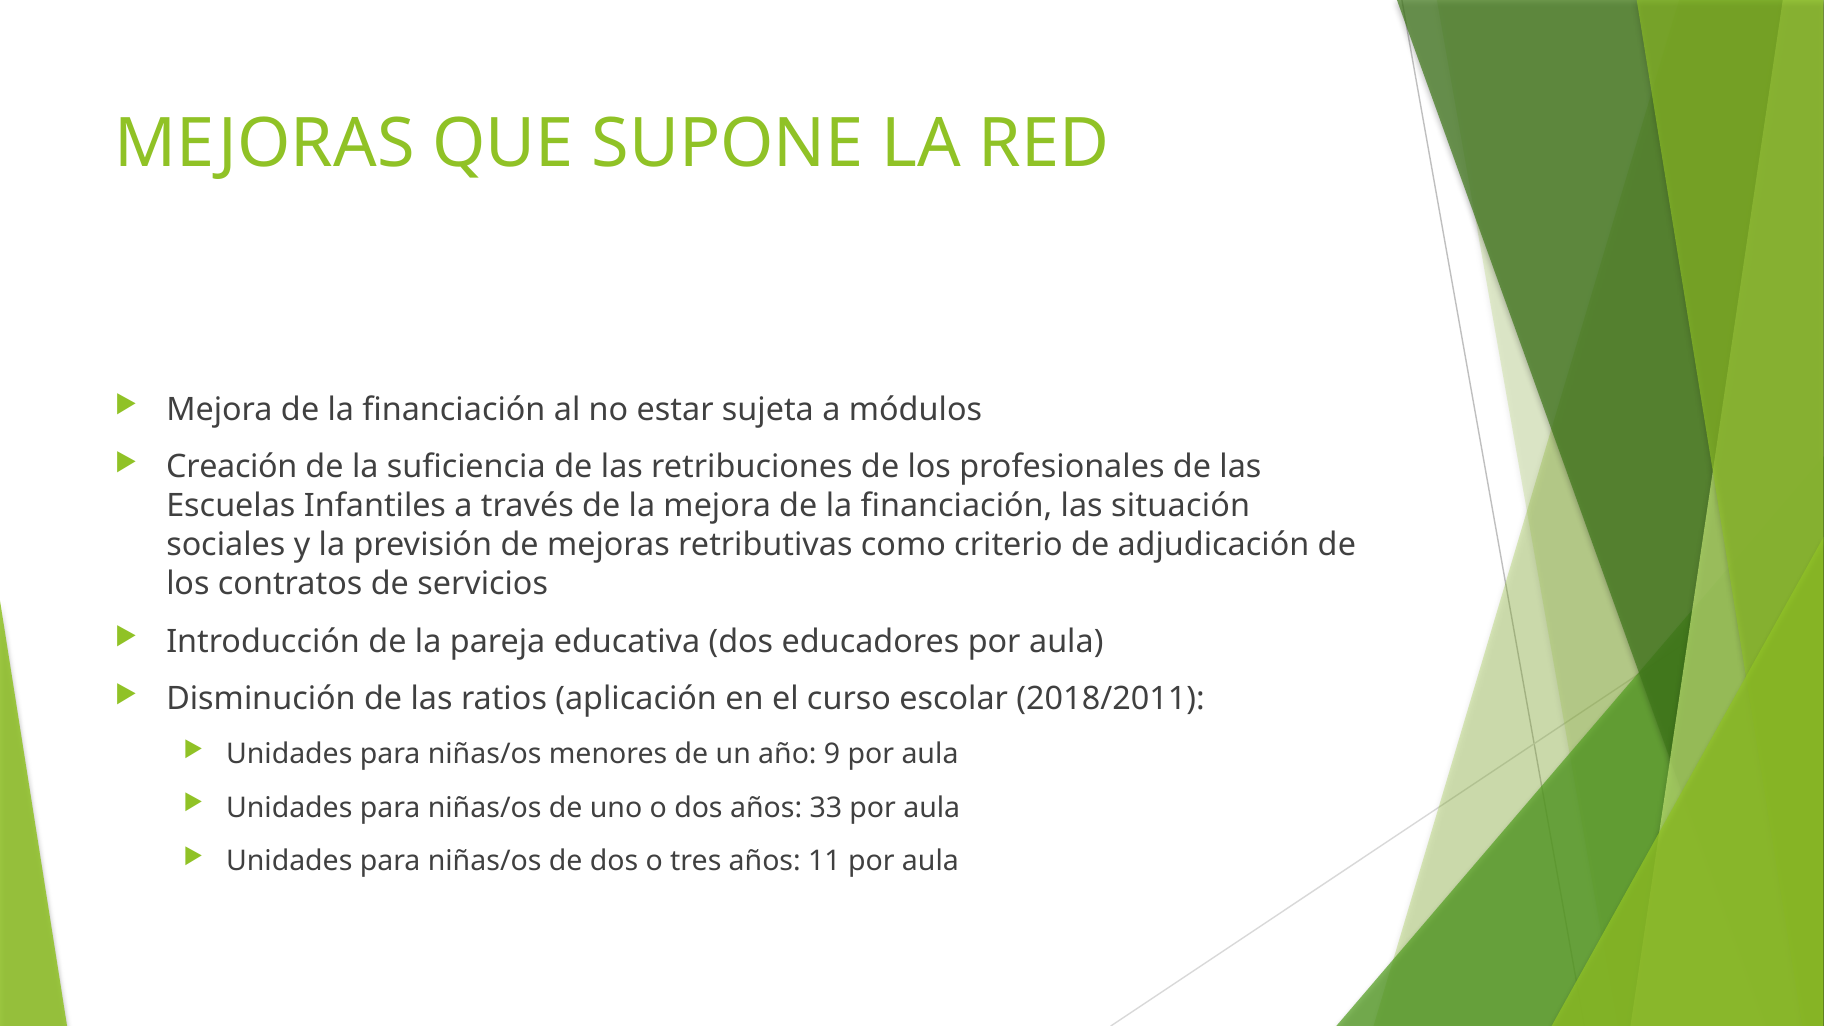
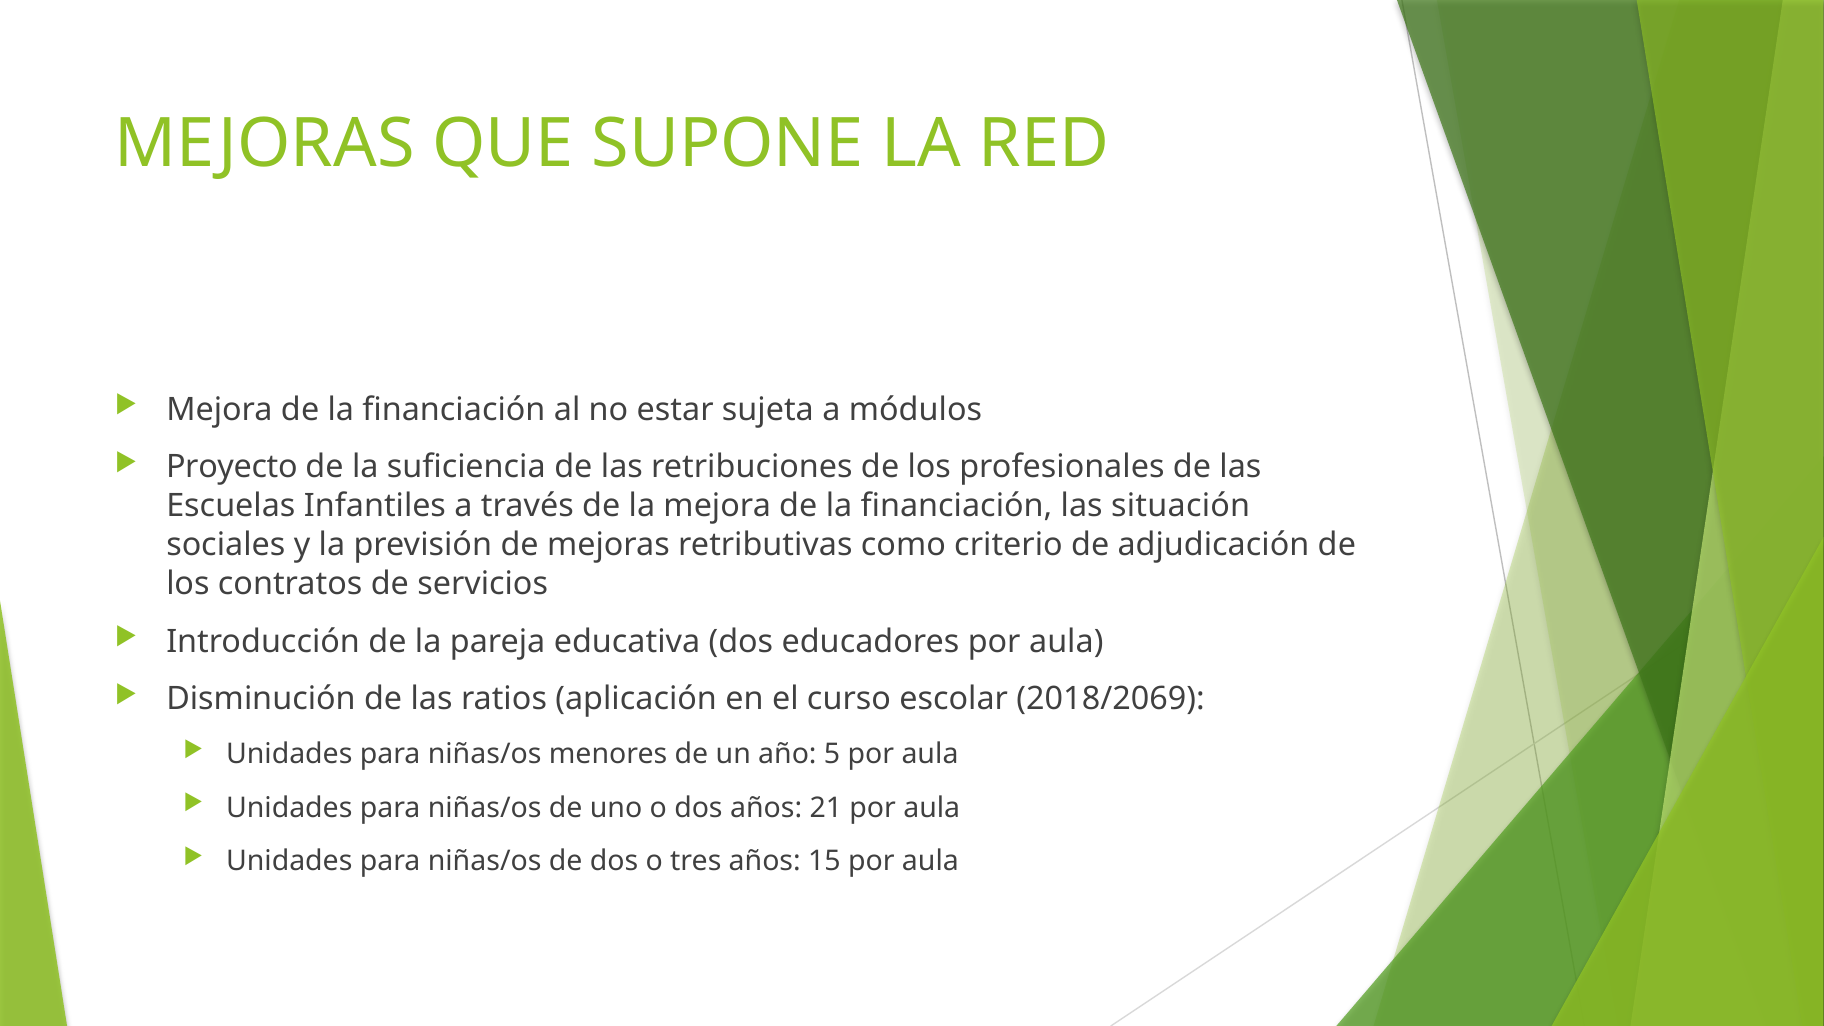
Creación: Creación -> Proyecto (232, 467)
2018/2011: 2018/2011 -> 2018/2069 (1111, 699)
9: 9 -> 5 (832, 754)
33: 33 -> 21 (826, 808)
11: 11 -> 15 (824, 861)
